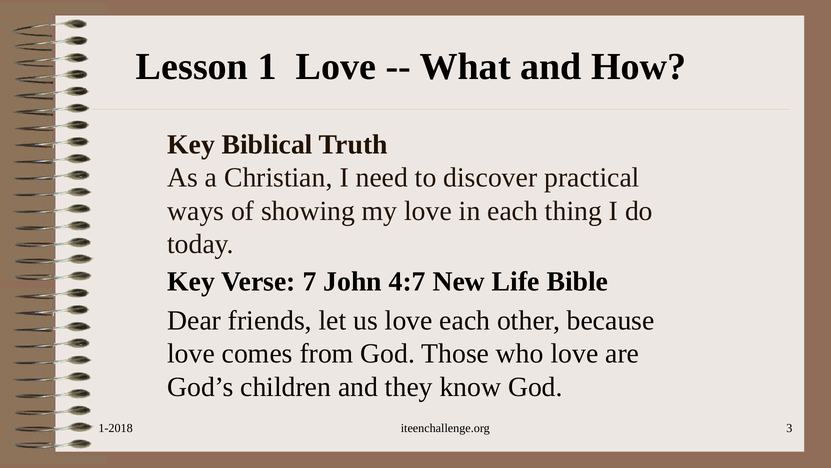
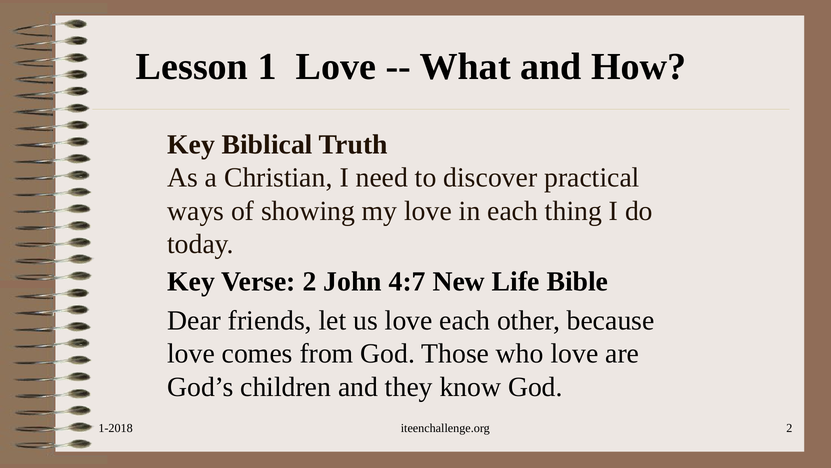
Verse 7: 7 -> 2 (310, 281)
iteenchallenge.org 3: 3 -> 2 (789, 427)
